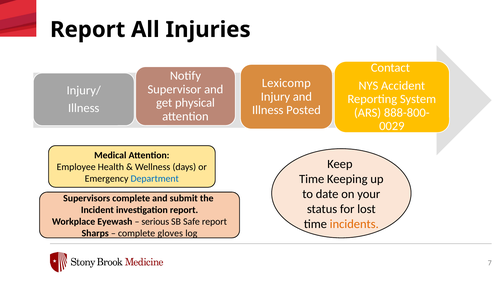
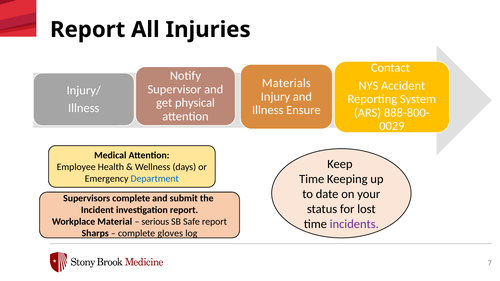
Lexicomp: Lexicomp -> Materials (286, 83)
Posted: Posted -> Ensure (303, 110)
Eyewash: Eyewash -> Material (115, 222)
incidents colour: orange -> purple (354, 224)
